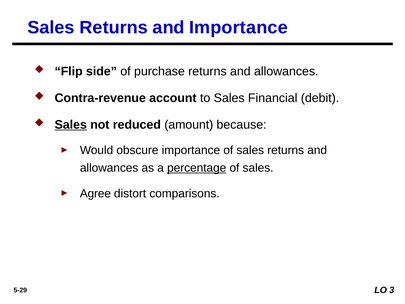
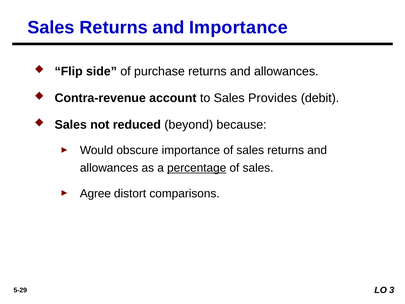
Financial: Financial -> Provides (273, 98)
Sales underline: present -> none (71, 124)
amount: amount -> beyond (189, 124)
